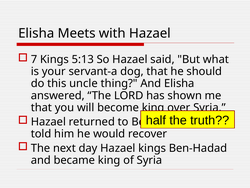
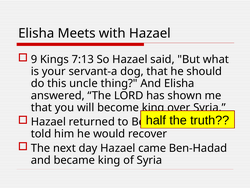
7: 7 -> 9 (34, 59)
5:13: 5:13 -> 7:13 (83, 59)
Hazael kings: kings -> came (152, 148)
